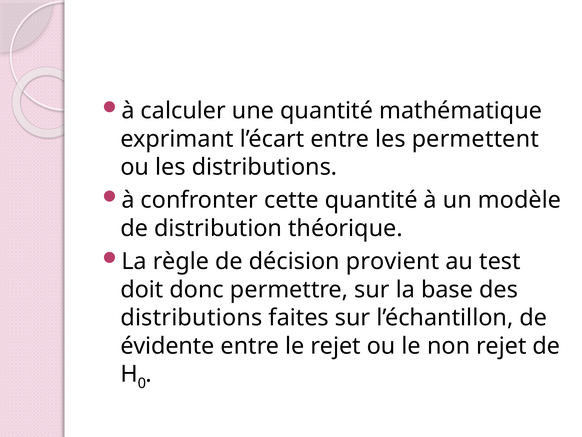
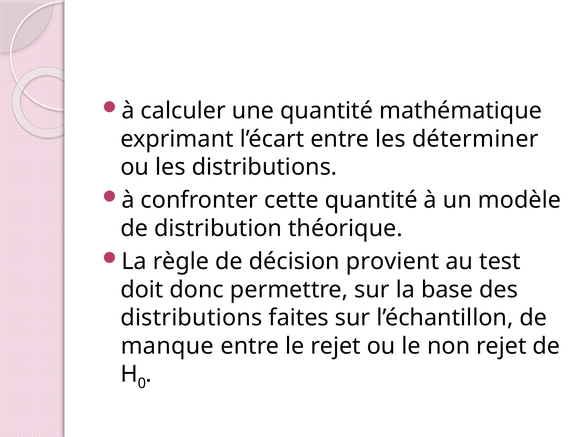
permettent: permettent -> déterminer (475, 139)
évidente: évidente -> manque (167, 346)
